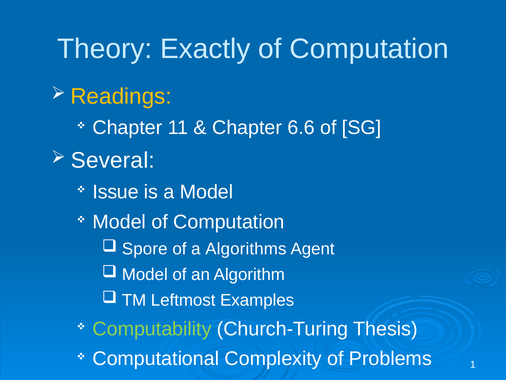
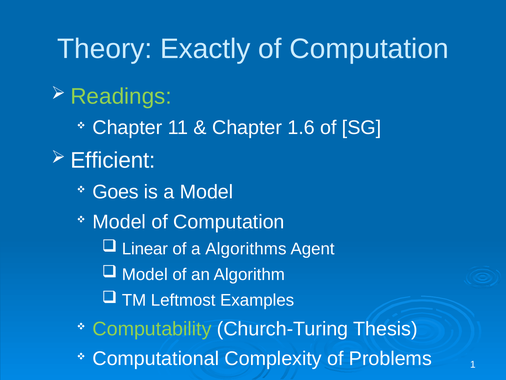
Readings colour: yellow -> light green (121, 96)
6.6: 6.6 -> 1.6 (301, 128)
Several: Several -> Efficient (113, 160)
Issue: Issue -> Goes (116, 192)
Spore: Spore -> Linear (145, 249)
